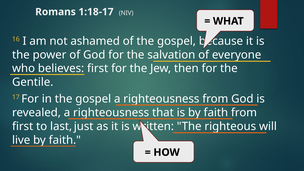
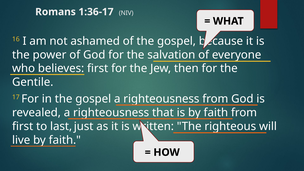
1:18-17: 1:18-17 -> 1:36-17 (96, 12)
